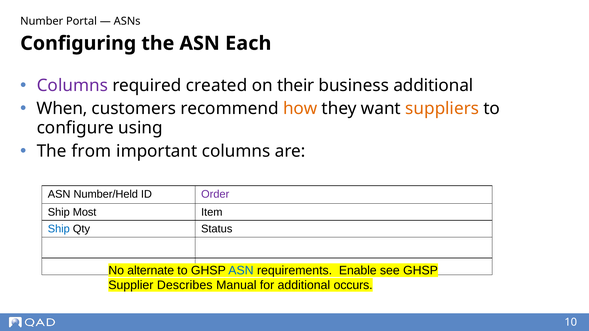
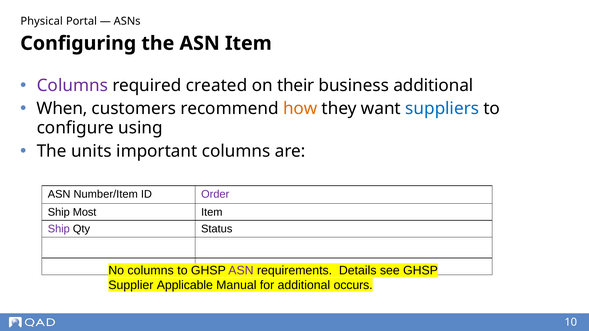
Number: Number -> Physical (42, 21)
ASN Each: Each -> Item (248, 43)
suppliers colour: orange -> blue (442, 109)
from: from -> units (91, 151)
Number/Held: Number/Held -> Number/Item (106, 194)
Ship colour: blue -> purple (59, 229)
No alternate: alternate -> columns (151, 271)
ASN colour: blue -> purple (241, 271)
Enable: Enable -> Details (358, 271)
Describes: Describes -> Applicable (185, 285)
